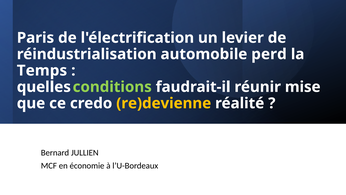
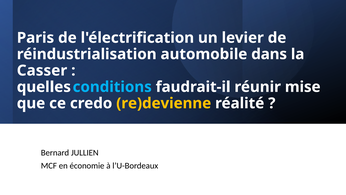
perd: perd -> dans (269, 54)
Temps: Temps -> Casser (42, 70)
conditions colour: light green -> light blue (112, 87)
